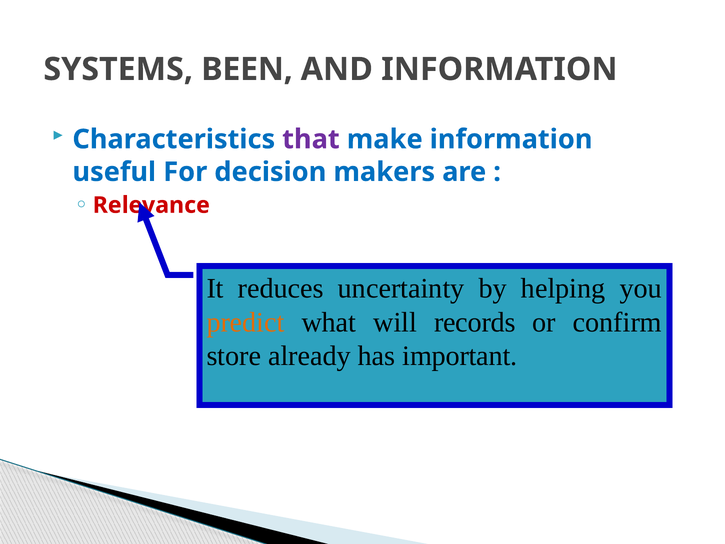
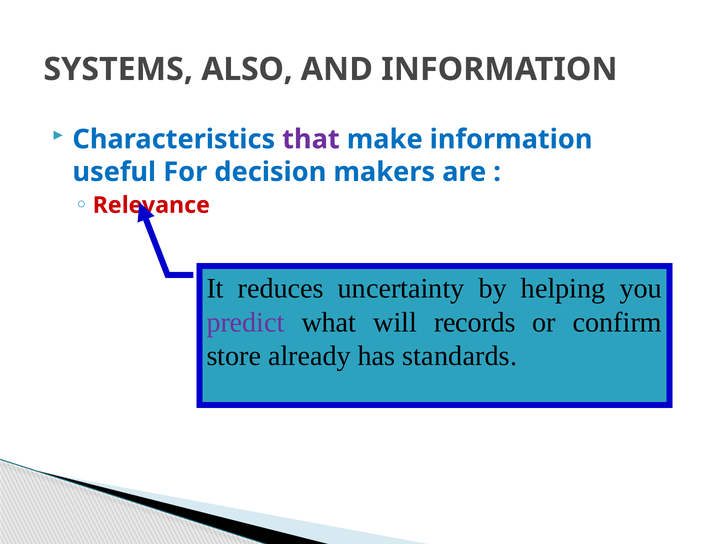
BEEN: BEEN -> ALSO (247, 69)
predict colour: orange -> purple (246, 322)
important: important -> standards (460, 356)
